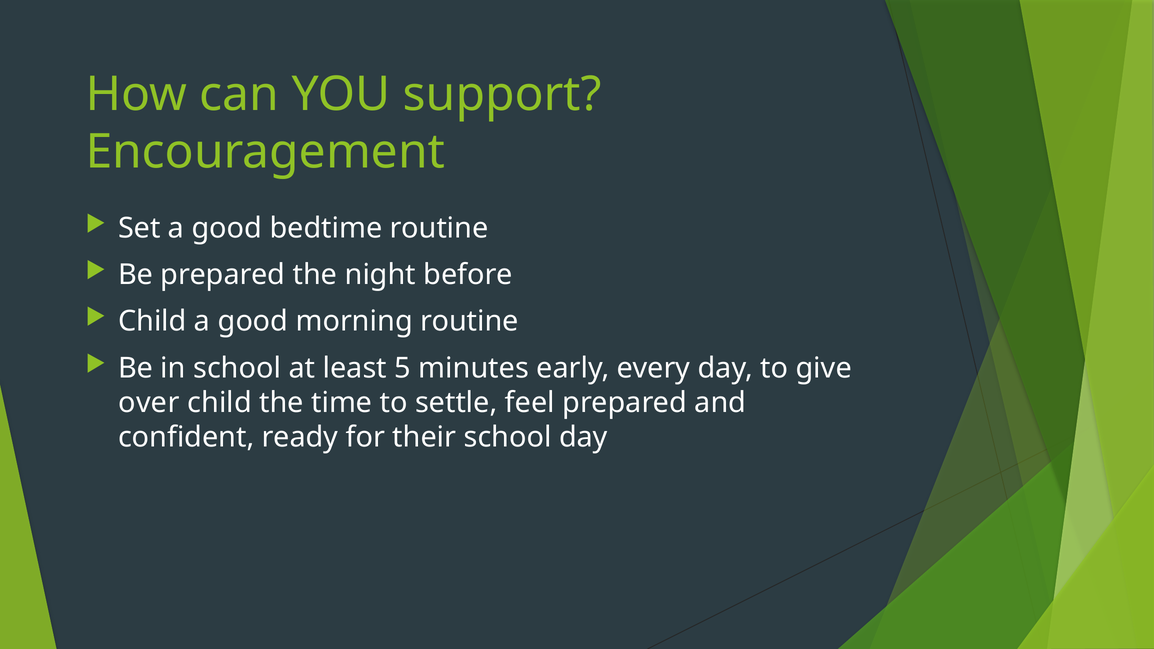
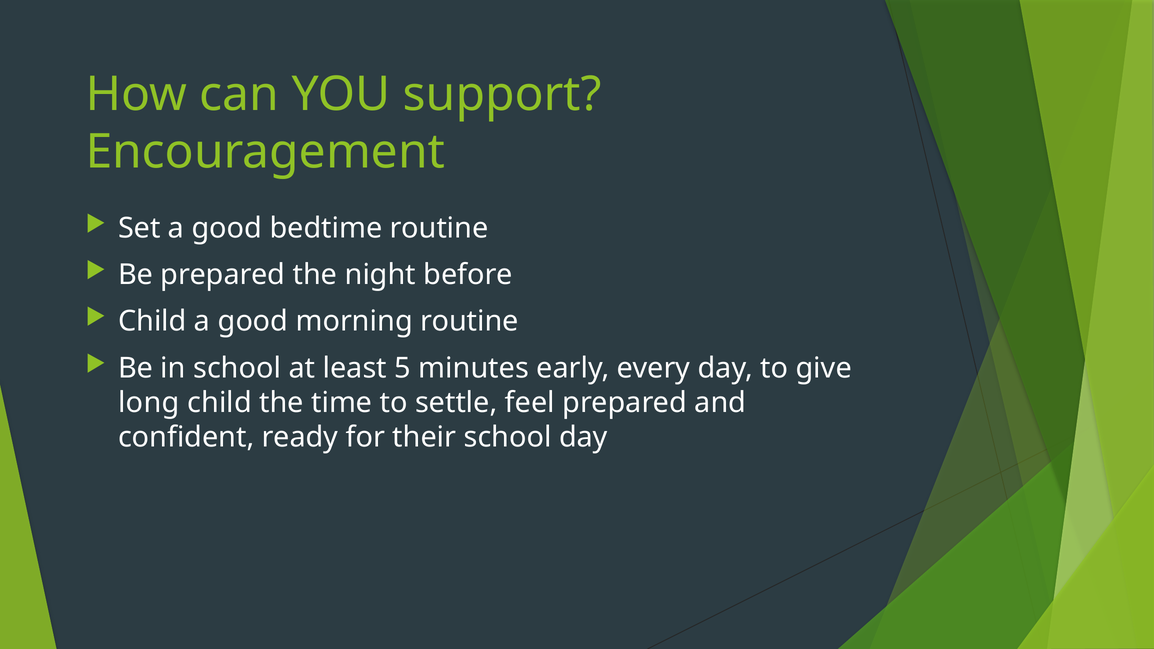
over: over -> long (149, 403)
